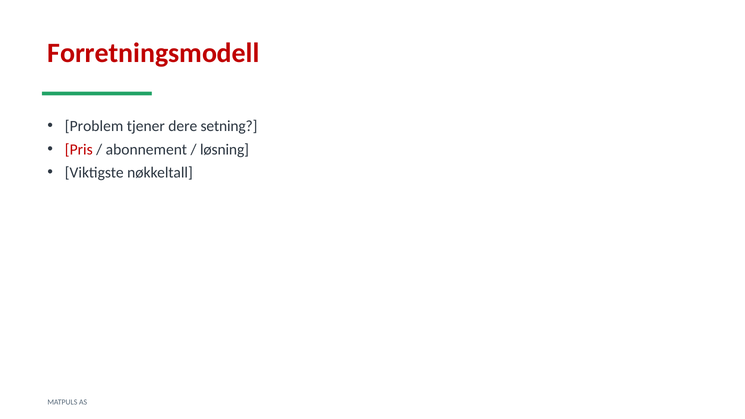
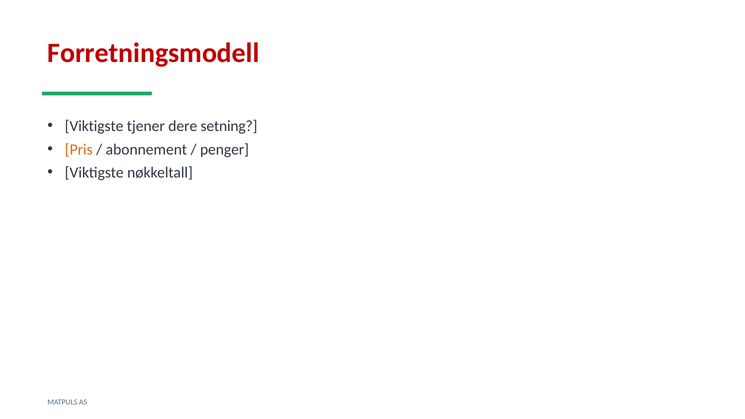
Problem: Problem -> Viktigste (94, 126)
Pris colour: red -> orange (79, 149)
løsning: løsning -> penger (224, 149)
